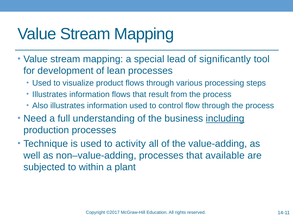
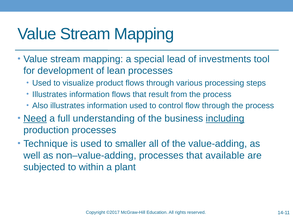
significantly: significantly -> investments (225, 59)
Need underline: none -> present (35, 119)
activity: activity -> smaller (131, 144)
